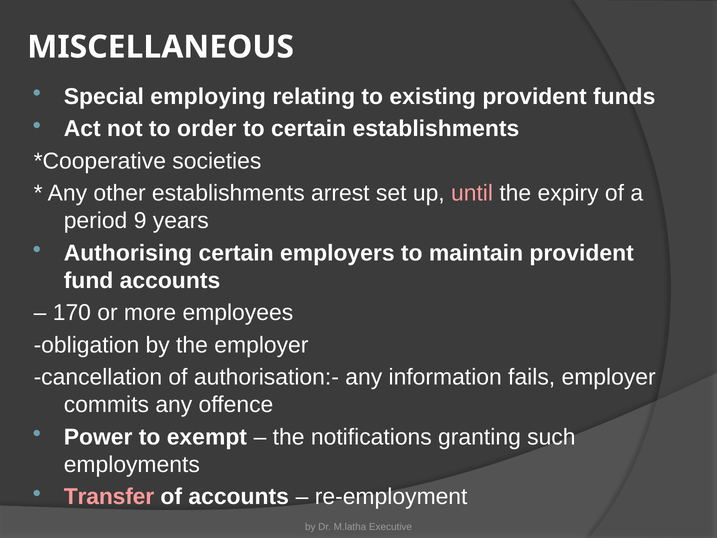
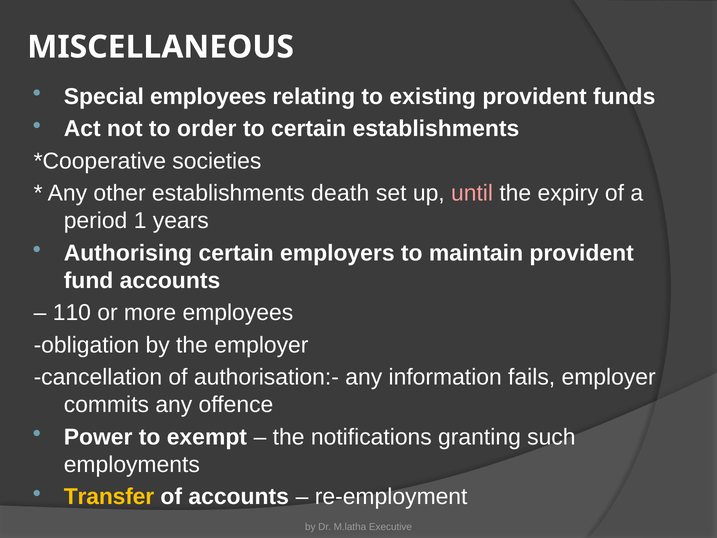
Special employing: employing -> employees (208, 97)
arrest: arrest -> death (340, 193)
9: 9 -> 1 (140, 221)
170: 170 -> 110 (72, 313)
Transfer colour: pink -> yellow (109, 497)
